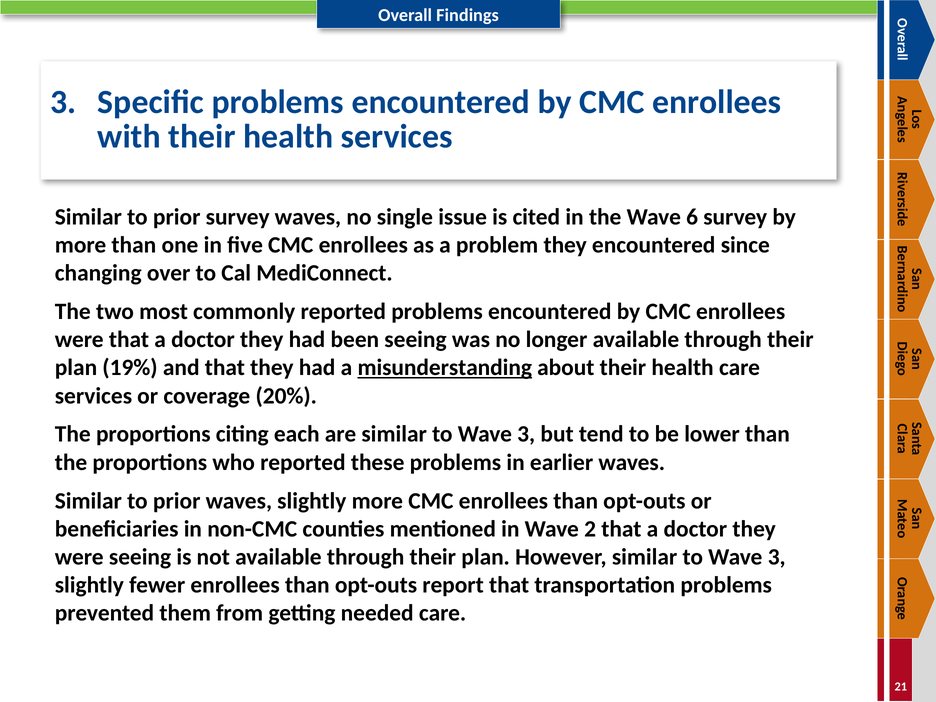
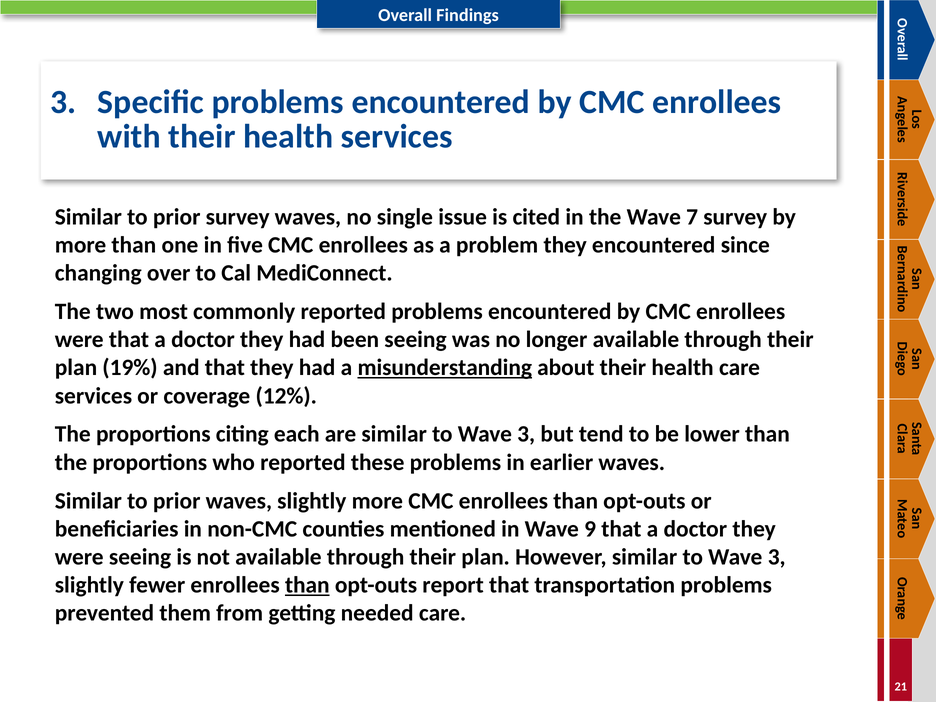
6: 6 -> 7 (692, 217)
20%: 20% -> 12% (286, 396)
2: 2 -> 9 (590, 529)
than underline: none -> present (307, 585)
